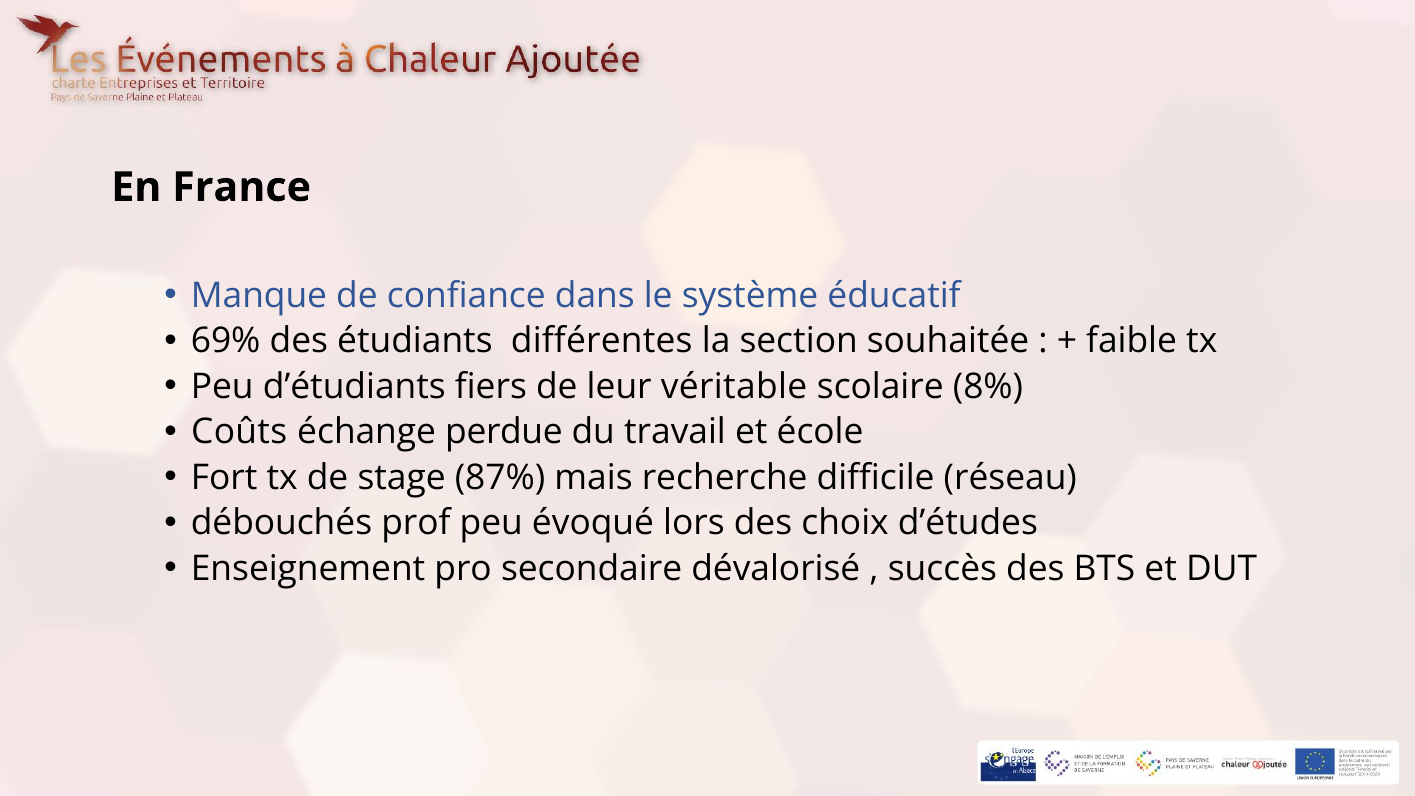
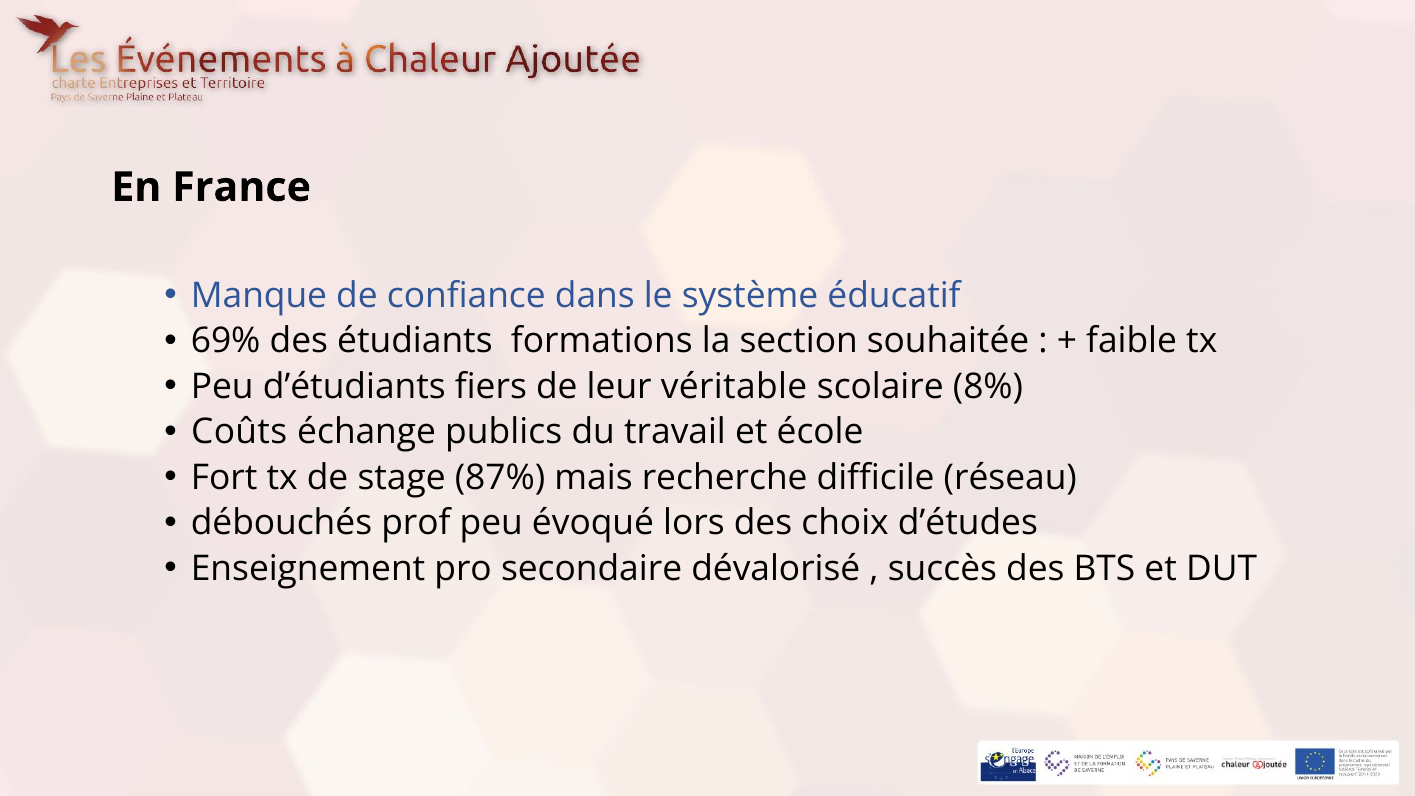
différentes: différentes -> formations (602, 341)
perdue: perdue -> publics (504, 432)
